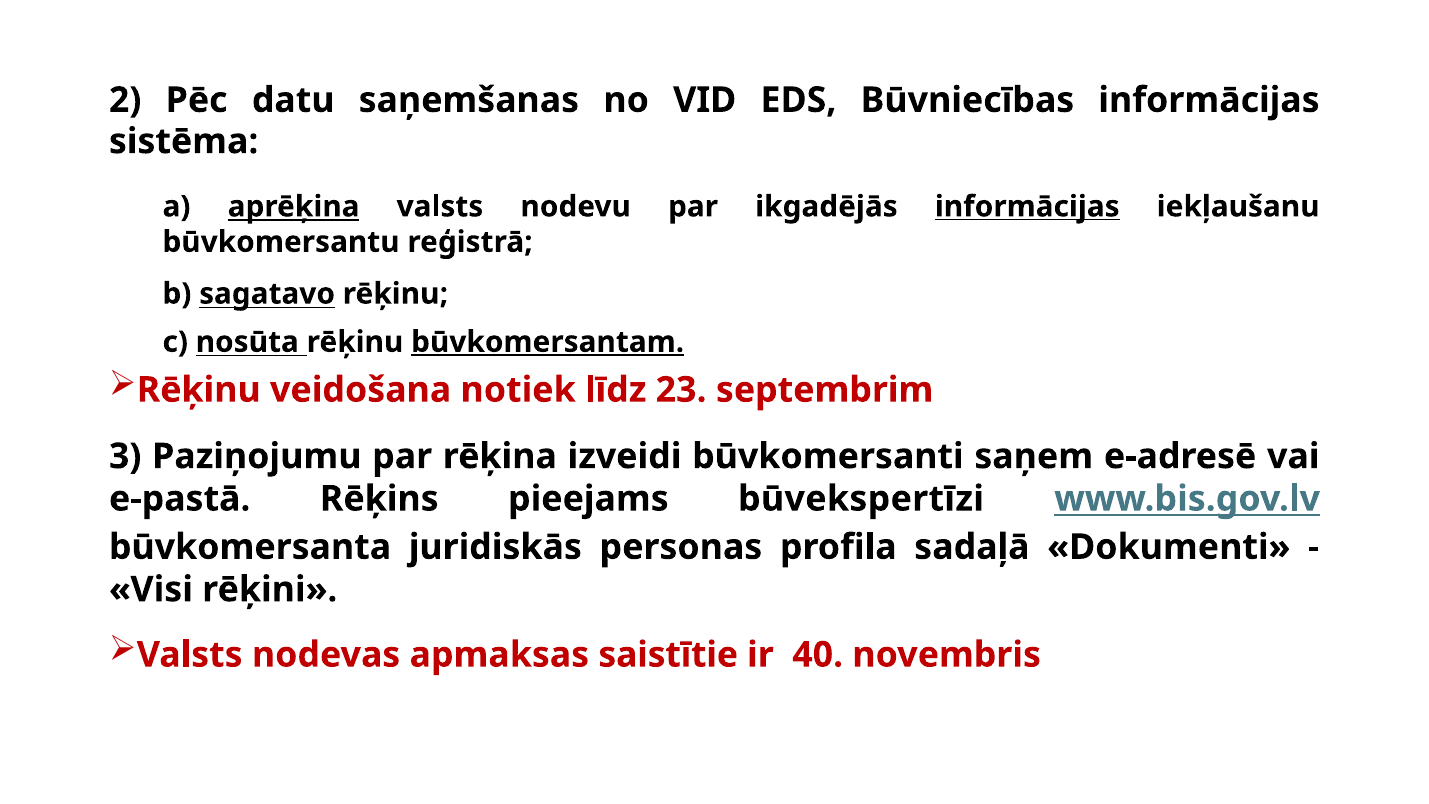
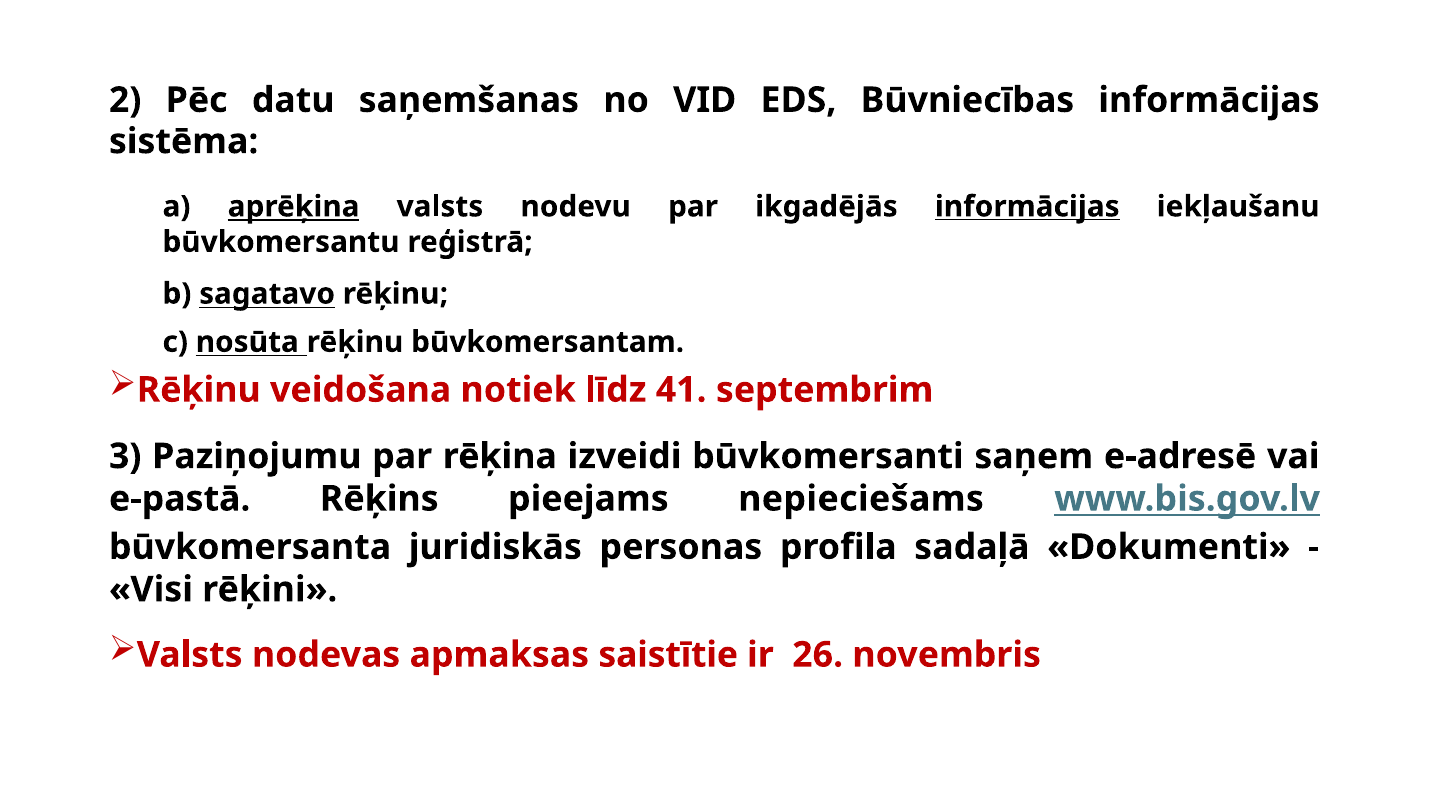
būvkomersantam underline: present -> none (548, 342)
23: 23 -> 41 (681, 390)
būvekspertīzi: būvekspertīzi -> nepieciešams (861, 499)
40: 40 -> 26 (818, 655)
